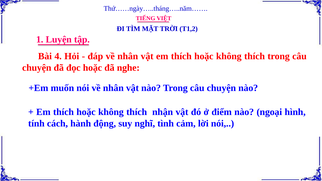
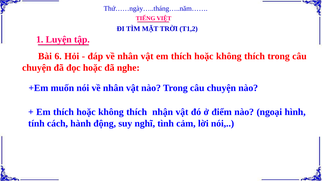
4: 4 -> 6 (58, 56)
